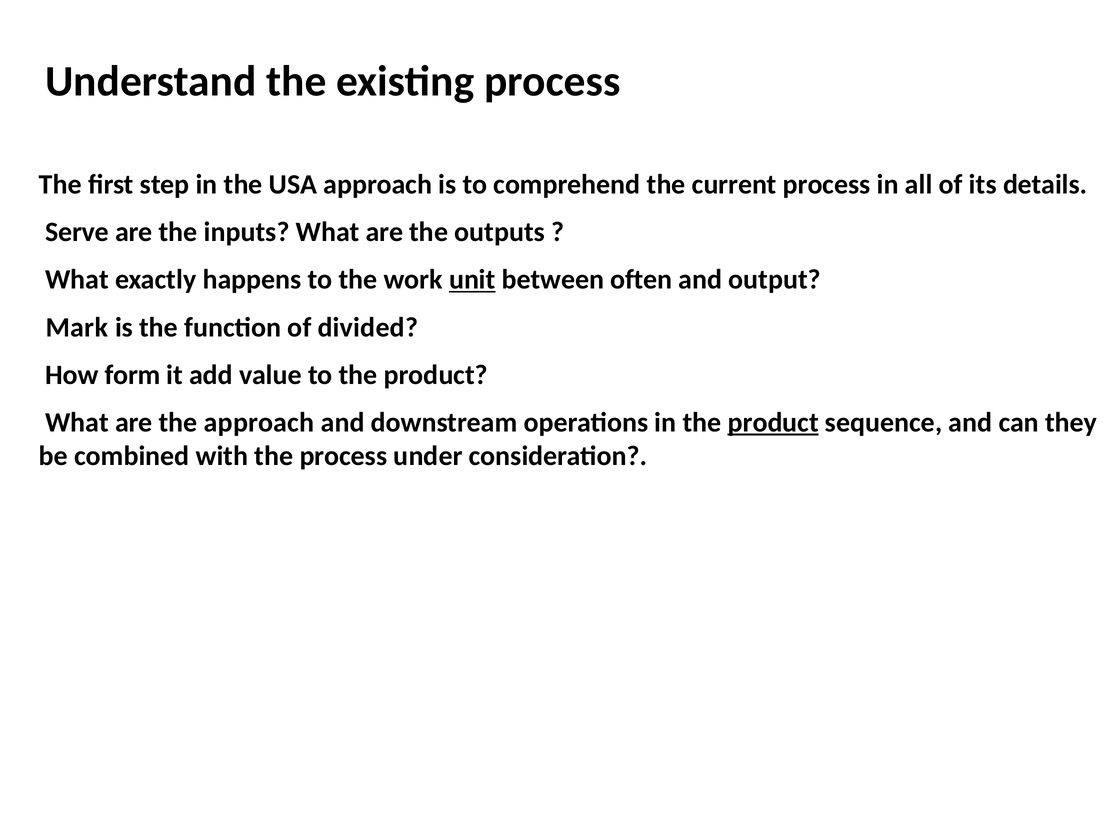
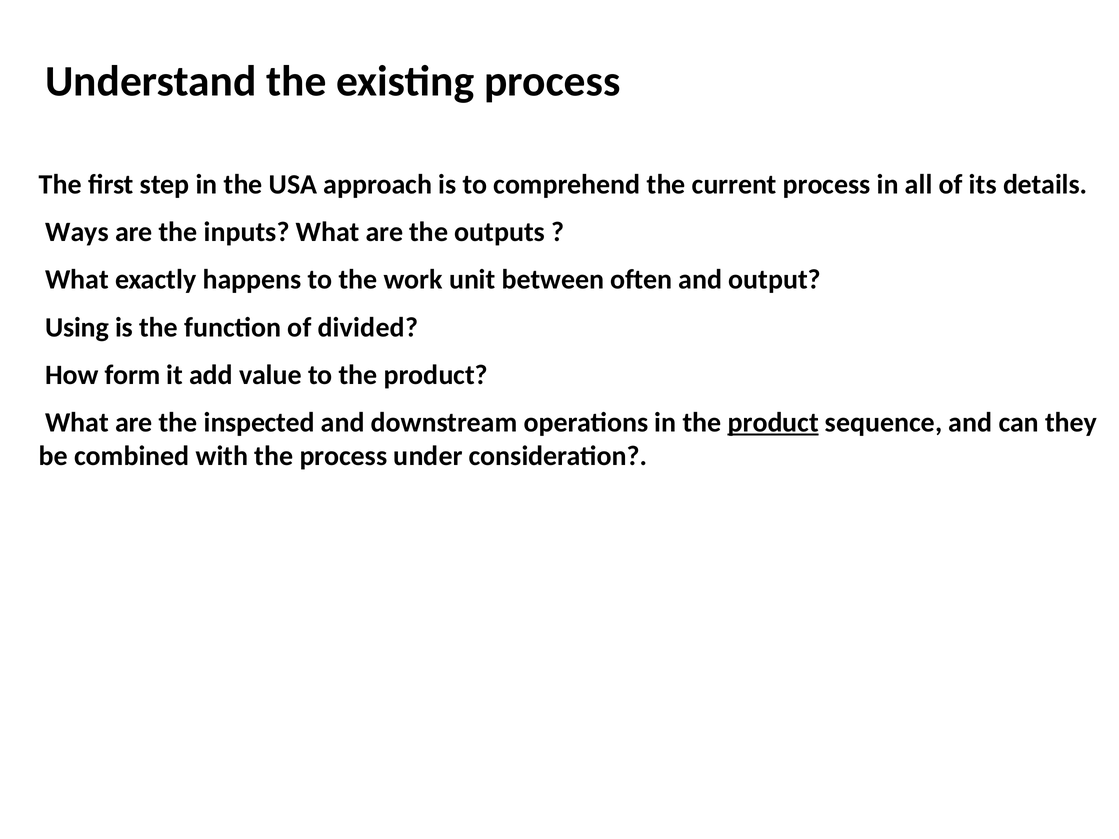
Serve: Serve -> Ways (77, 232)
unit underline: present -> none (472, 280)
Mark: Mark -> Using (77, 327)
the approach: approach -> inspected (259, 423)
